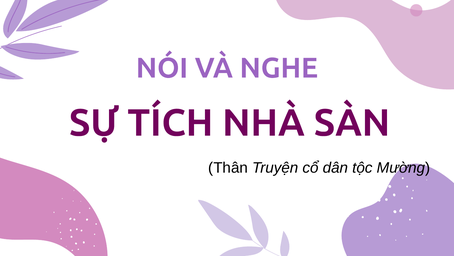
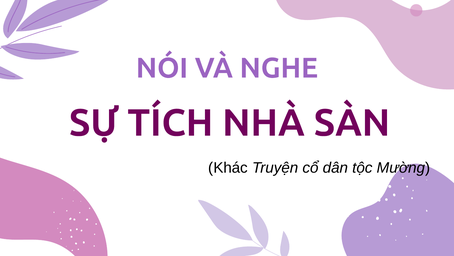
Thân: Thân -> Khác (228, 168)
